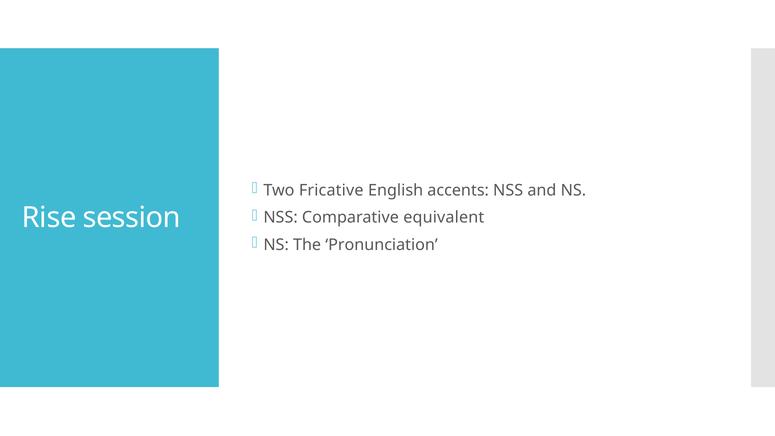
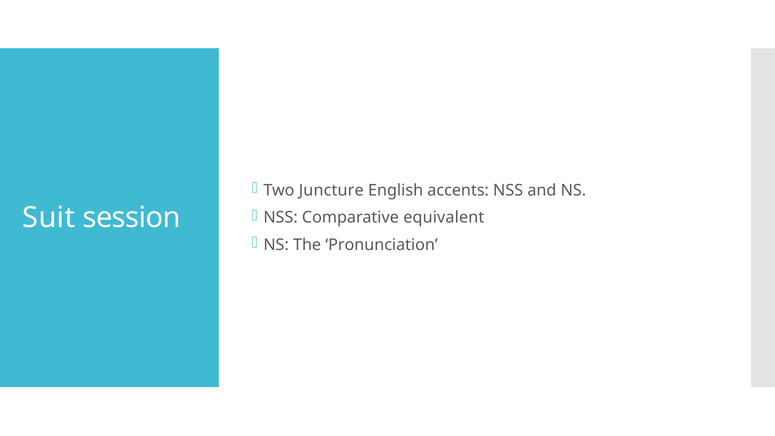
Fricative: Fricative -> Juncture (331, 190)
Rise: Rise -> Suit (49, 217)
